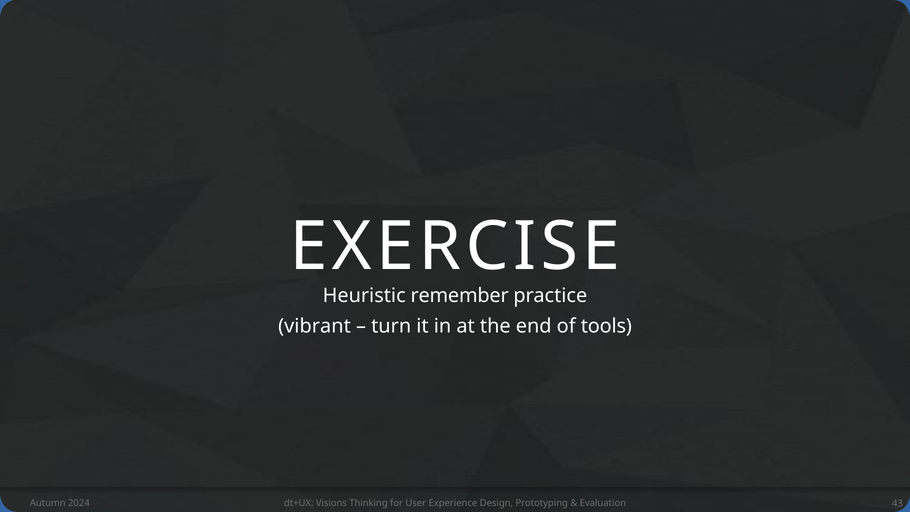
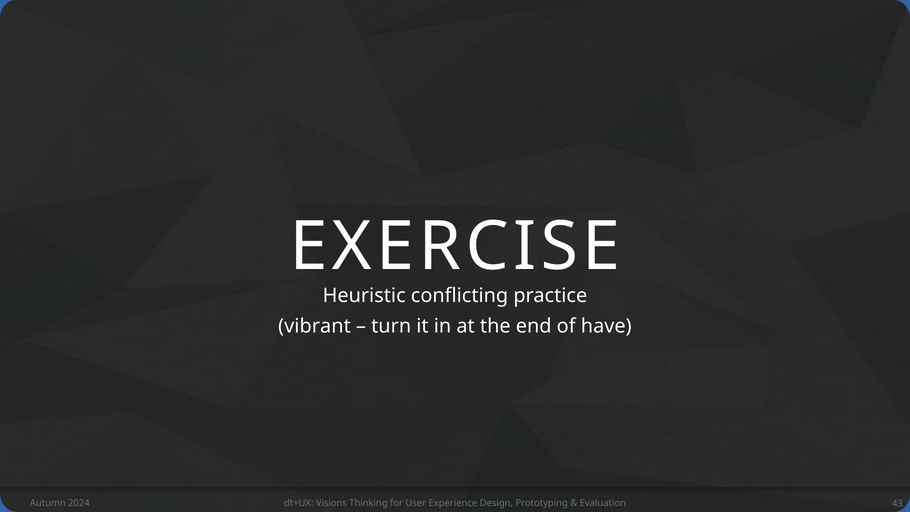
remember: remember -> conflicting (460, 295)
tools: tools -> have (606, 326)
